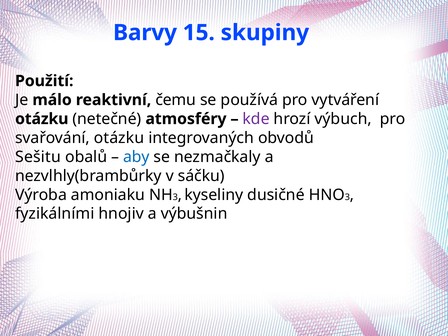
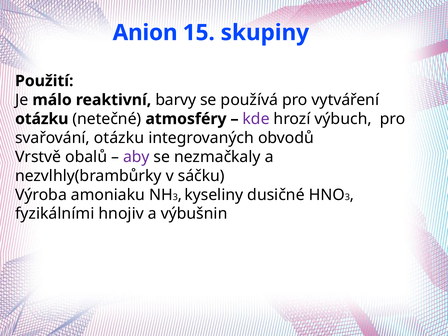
Barvy: Barvy -> Anion (145, 33)
čemu: čemu -> barvy (176, 100)
Sešitu: Sešitu -> Vrstvě (38, 157)
aby colour: blue -> purple (136, 157)
